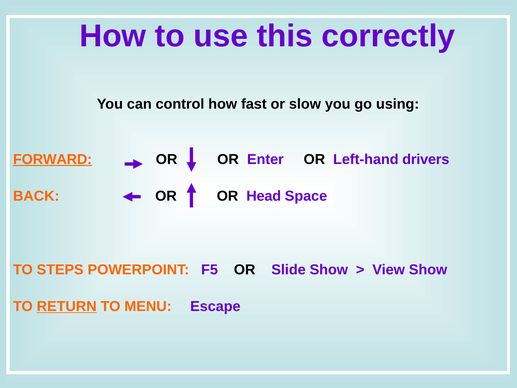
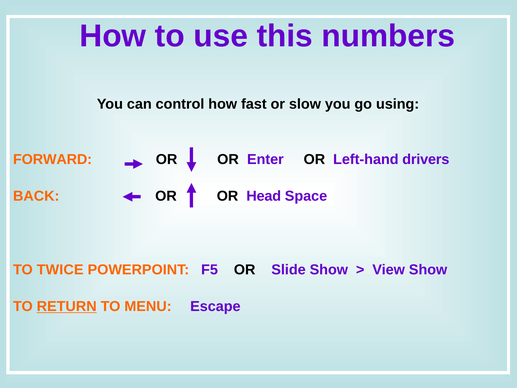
correctly: correctly -> numbers (388, 36)
FORWARD underline: present -> none (53, 159)
STEPS: STEPS -> TWICE (60, 270)
